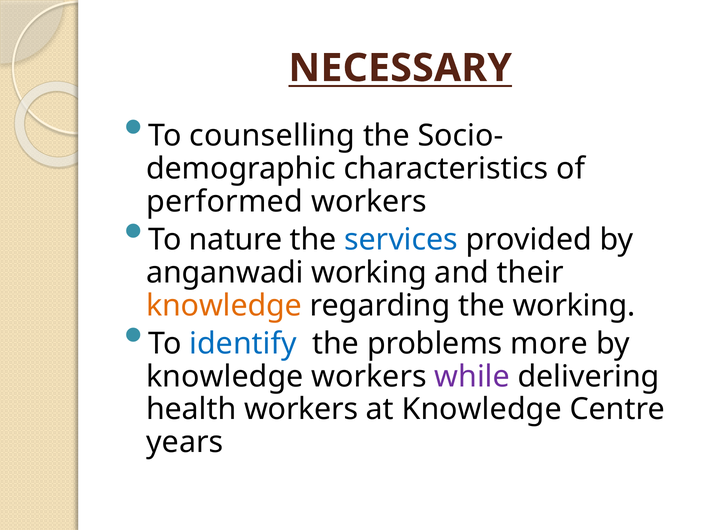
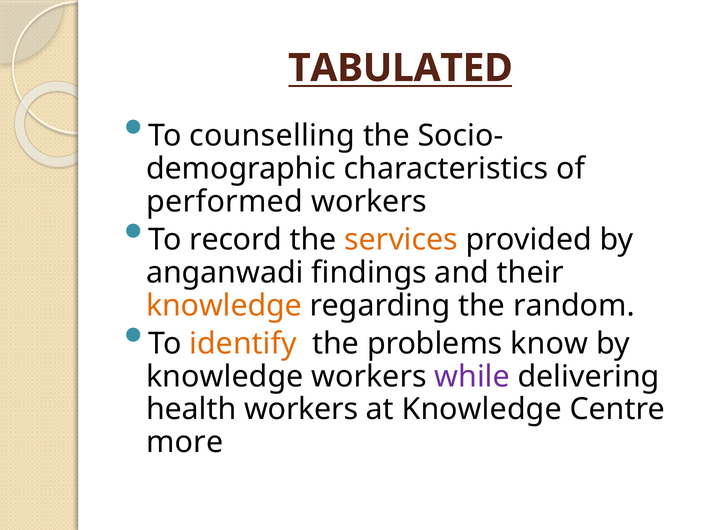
NECESSARY: NECESSARY -> TABULATED (400, 68)
nature: nature -> record (236, 239)
services colour: blue -> orange (401, 239)
anganwadi working: working -> findings (369, 272)
the working: working -> random (574, 305)
identify colour: blue -> orange (243, 343)
more: more -> know (549, 343)
years: years -> more (185, 442)
